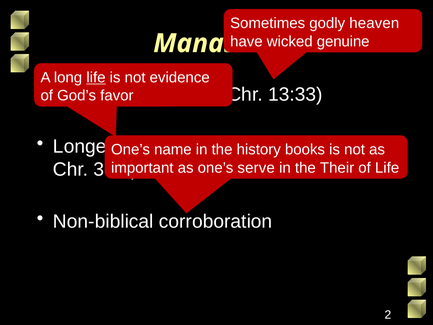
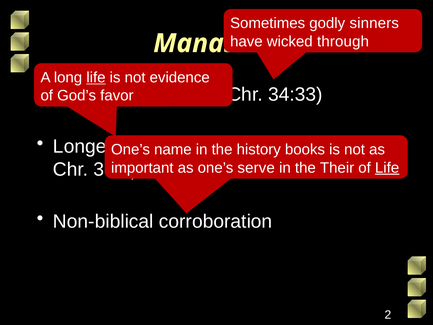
heaven: heaven -> sinners (374, 23)
genuine: genuine -> through (343, 41)
13:33: 13:33 -> 34:33 (295, 94)
Life underline: none -> present (387, 168)
